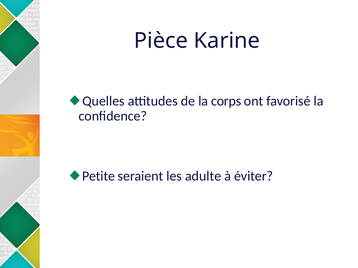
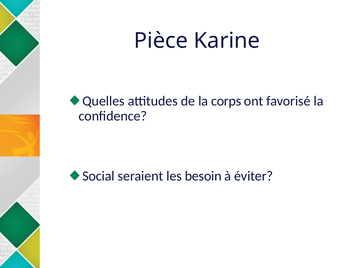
Petite: Petite -> Social (99, 176)
adulte: adulte -> besoin (203, 176)
